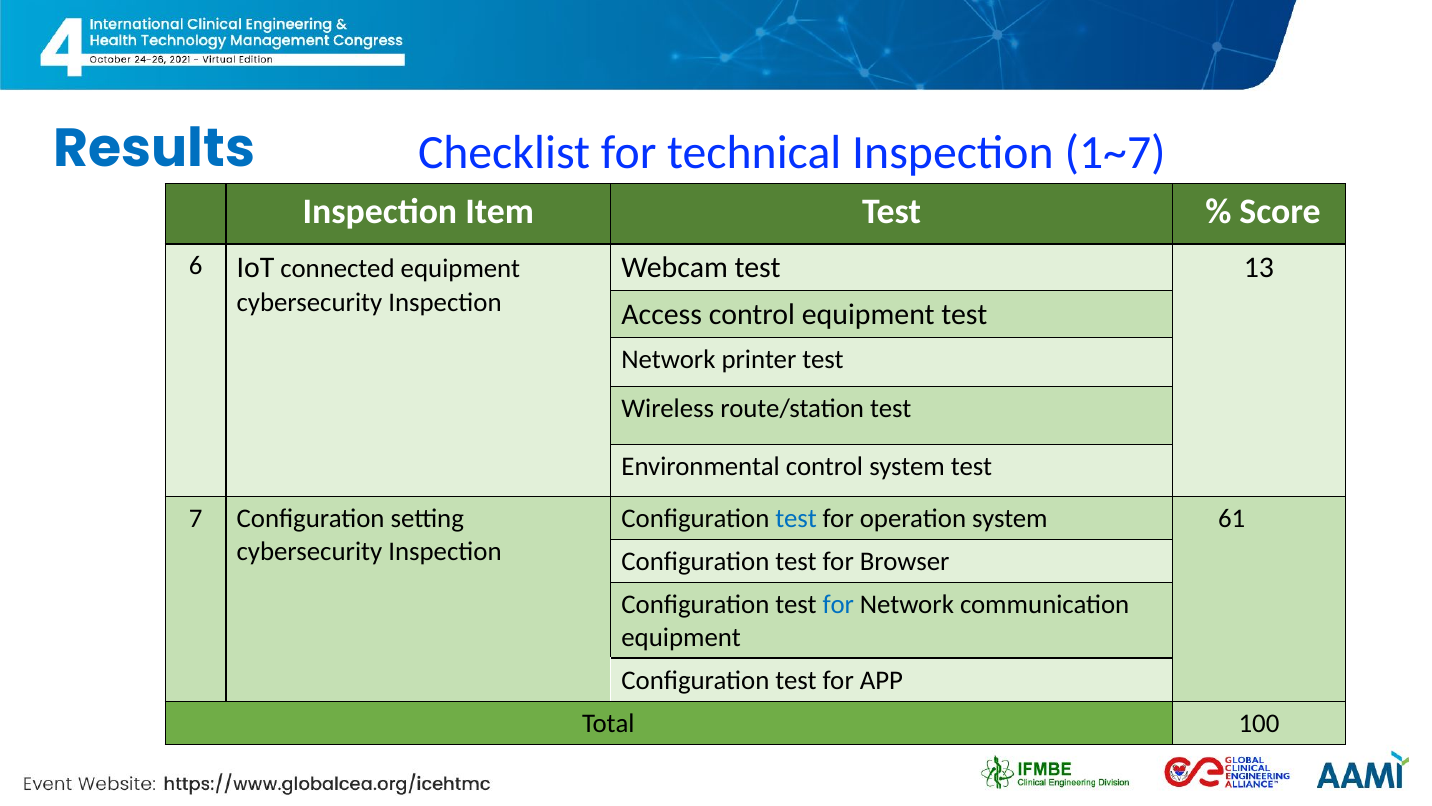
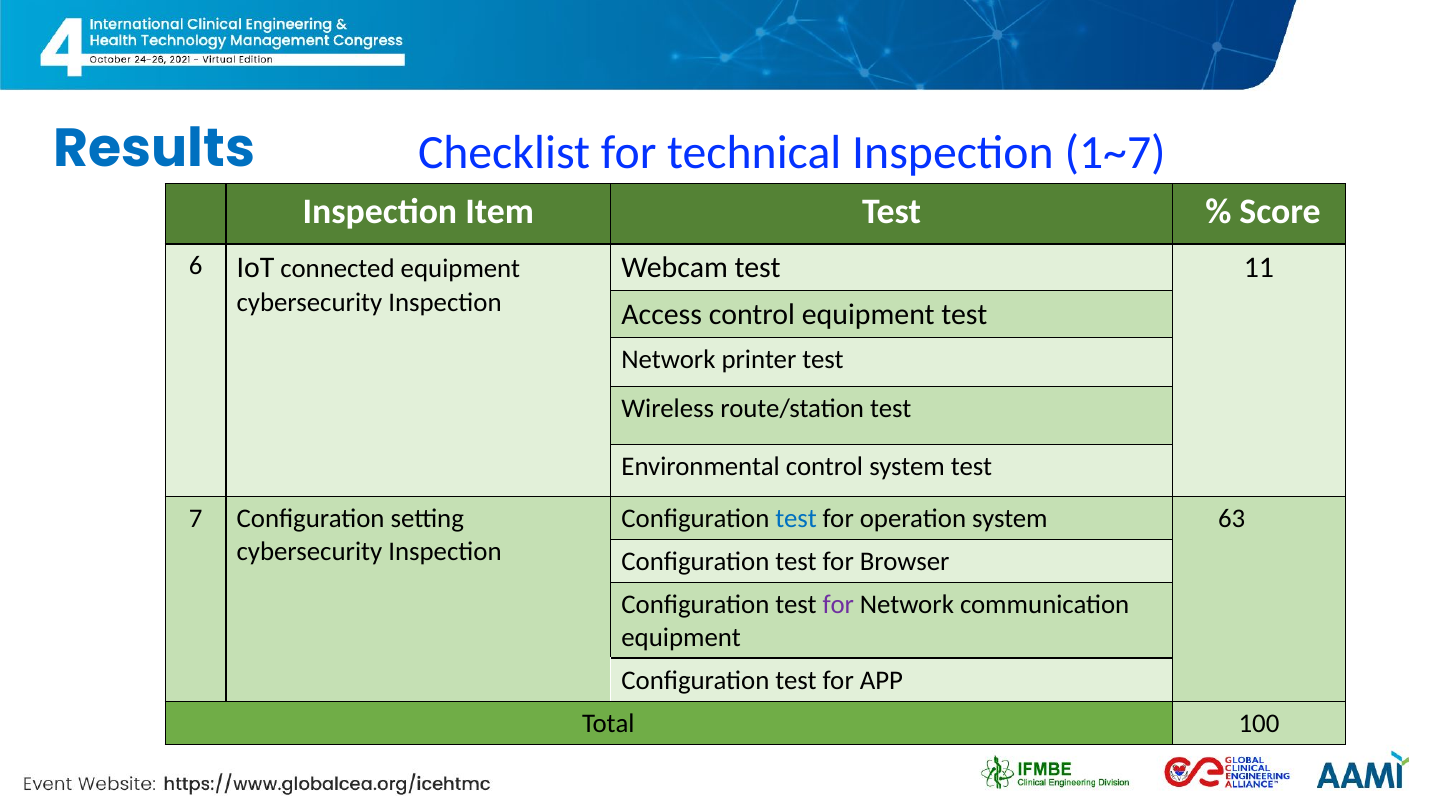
13: 13 -> 11 (1259, 268)
61: 61 -> 63 (1232, 519)
for colour: blue -> purple (838, 605)
